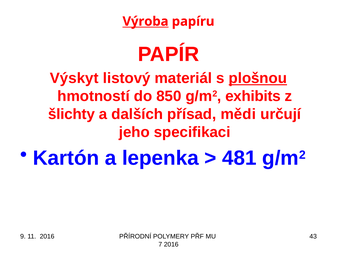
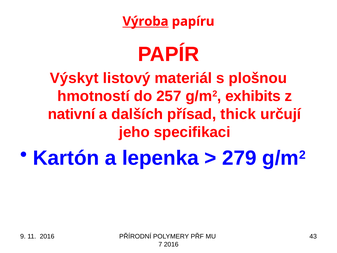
plošnou underline: present -> none (258, 78)
850: 850 -> 257 (169, 96)
šlichty: šlichty -> nativní (72, 114)
mědi: mědi -> thick (238, 114)
481: 481 -> 279 (239, 158)
